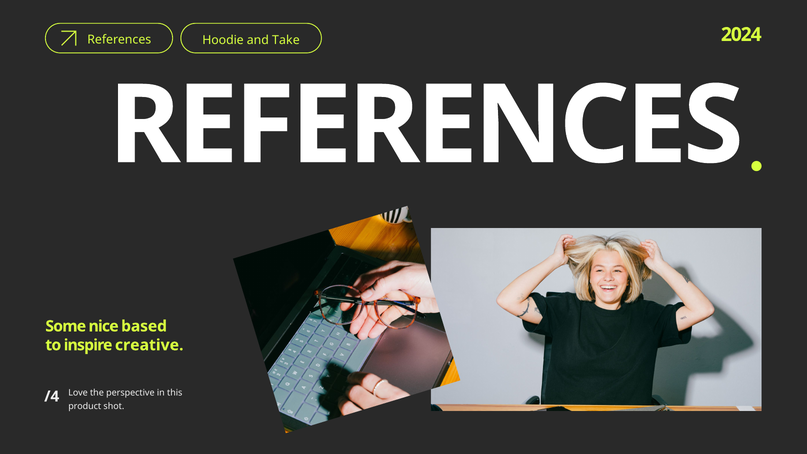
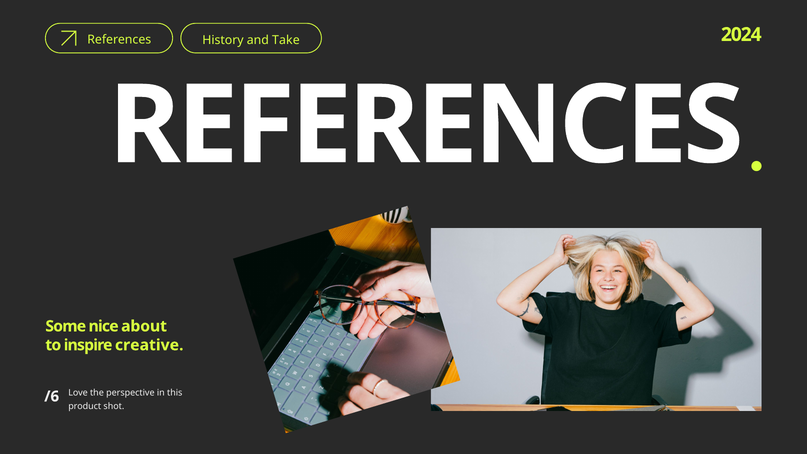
Hoodie: Hoodie -> History (223, 40)
based: based -> about (144, 326)
/4: /4 -> /6 (52, 396)
